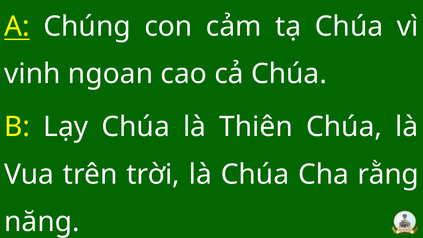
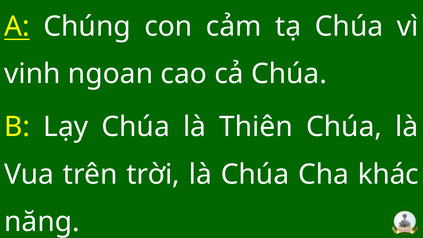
rằng: rằng -> khác (388, 174)
